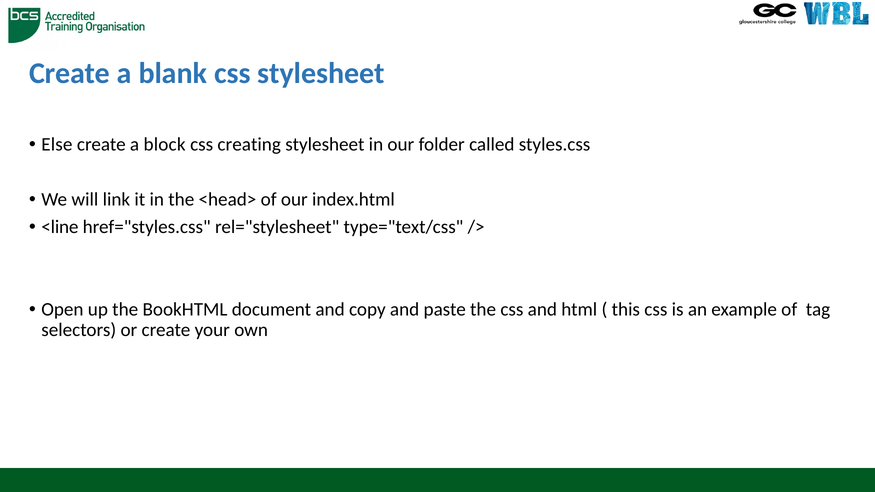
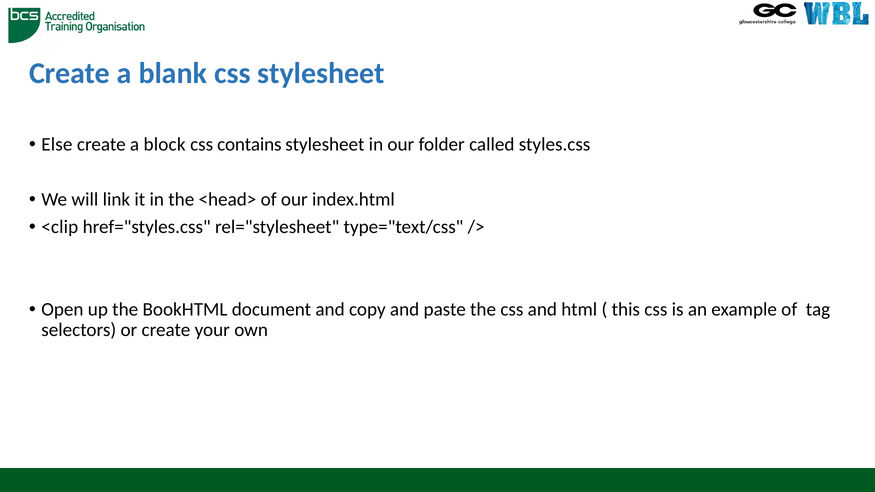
creating: creating -> contains (249, 145)
<line: <line -> <clip (60, 227)
